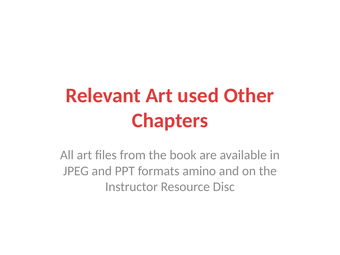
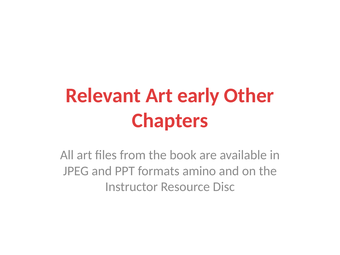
used: used -> early (198, 96)
